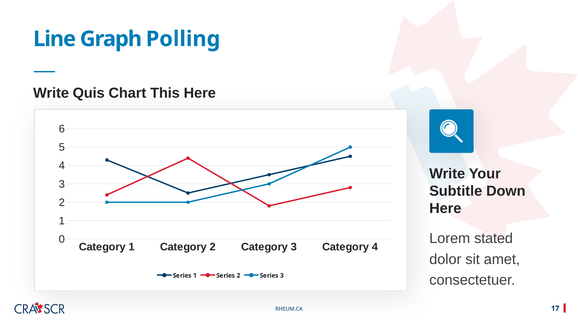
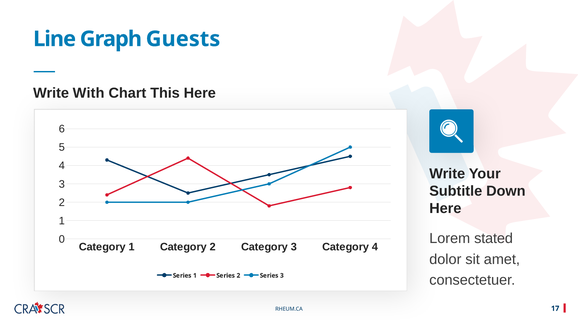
Polling: Polling -> Guests (183, 39)
Quis: Quis -> With (89, 93)
